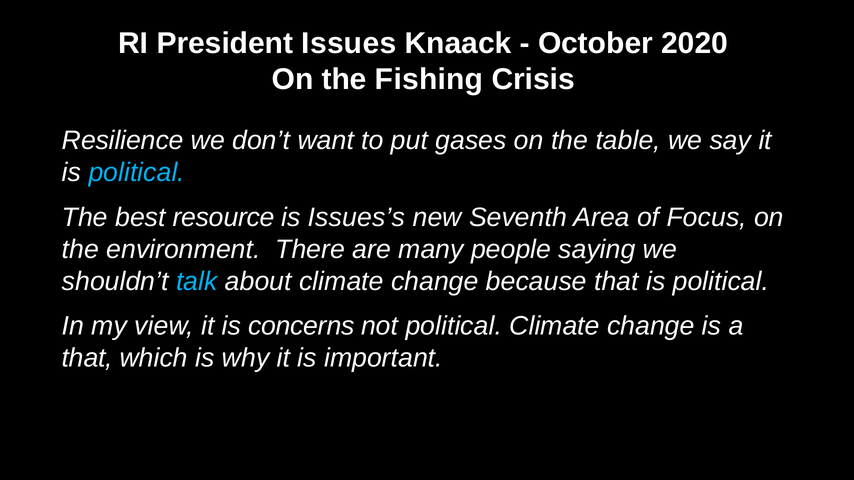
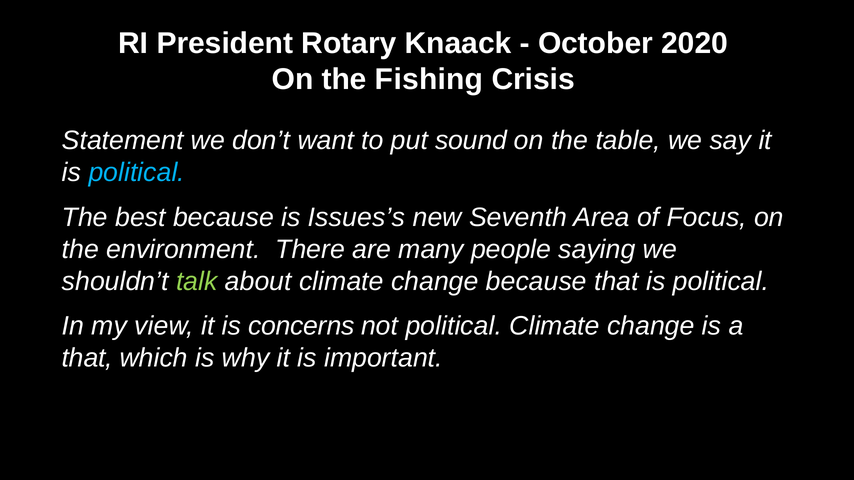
Issues: Issues -> Rotary (349, 43)
Resilience: Resilience -> Statement (123, 141)
gases: gases -> sound (471, 141)
best resource: resource -> because (224, 217)
talk colour: light blue -> light green (197, 281)
